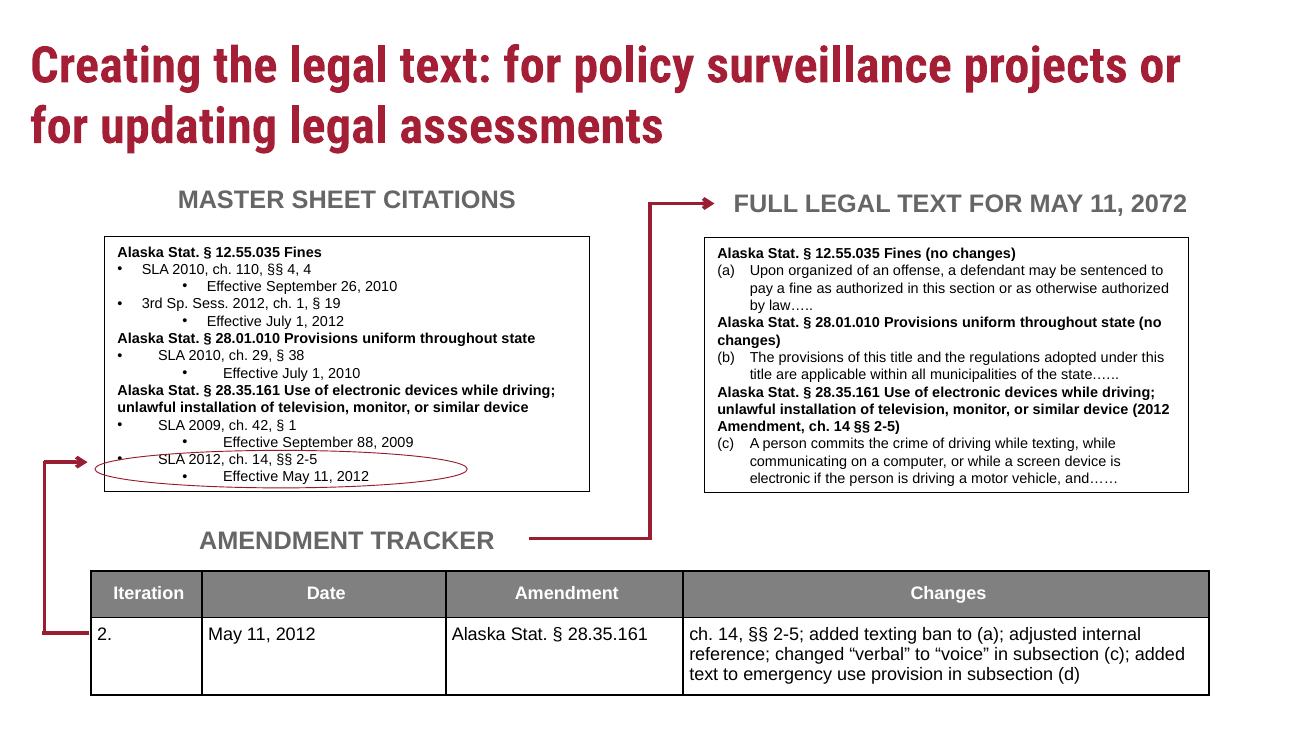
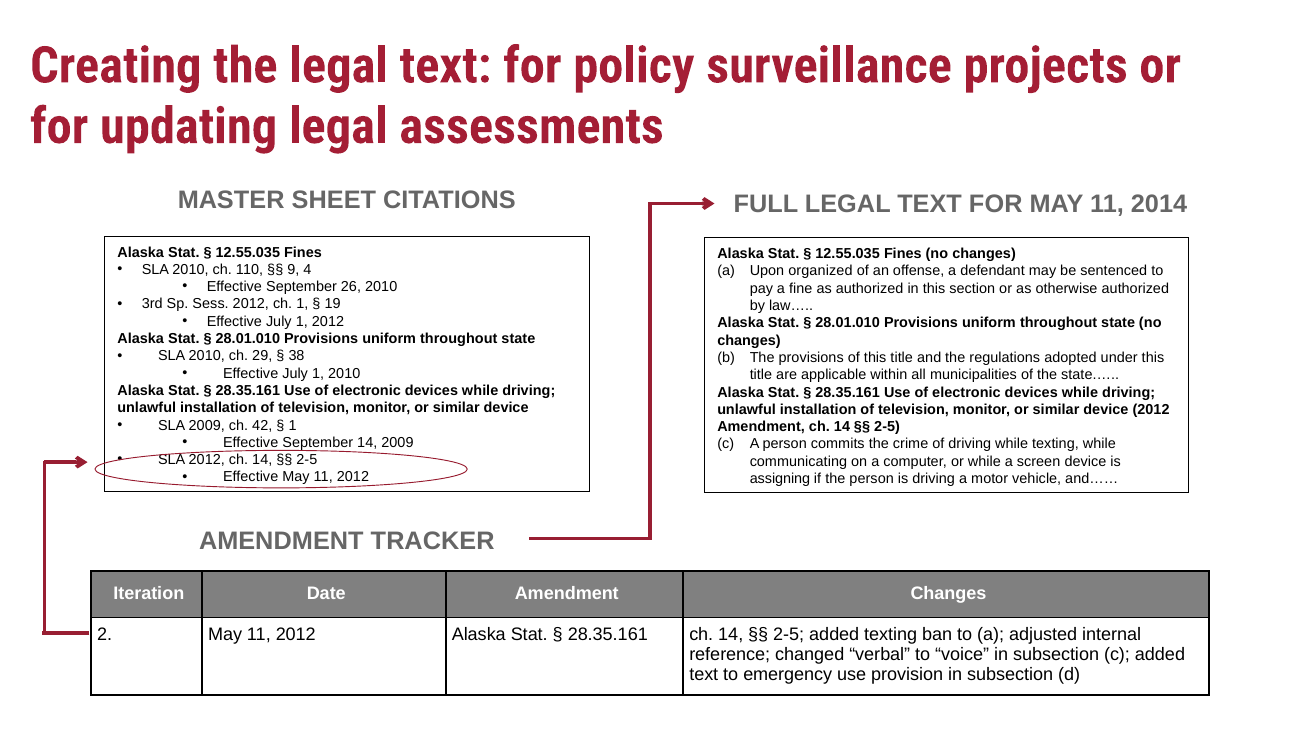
2072: 2072 -> 2014 (1159, 204)
4: 4 -> 9 (293, 270)
September 88: 88 -> 14 (367, 443)
electronic: electronic -> assigning (780, 479)
